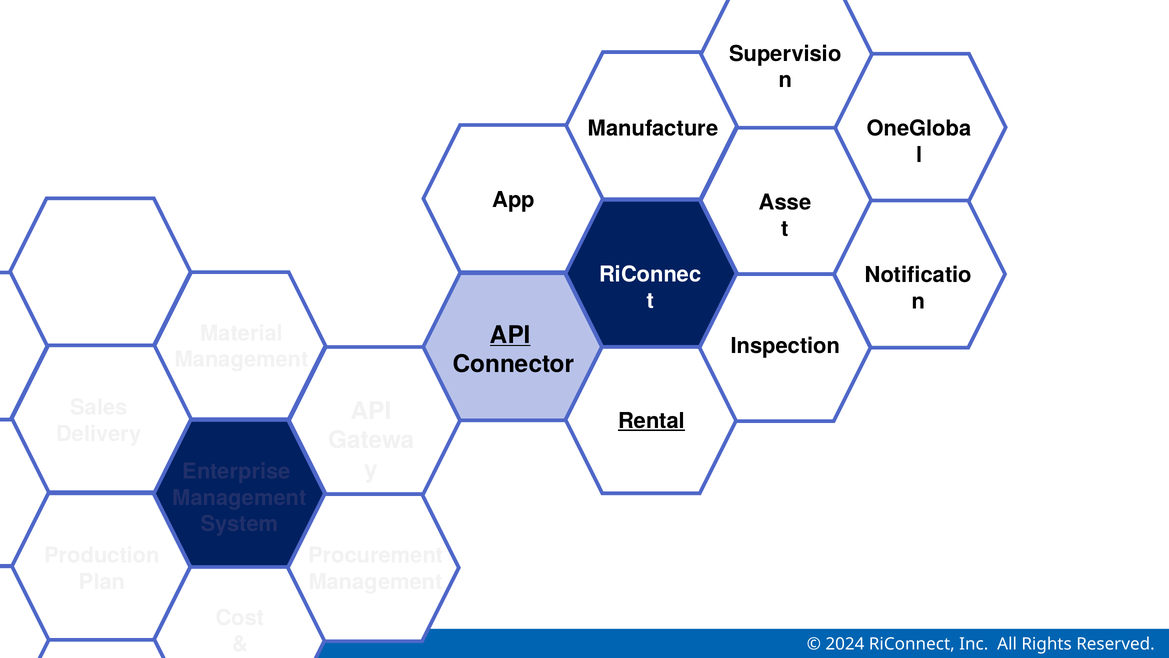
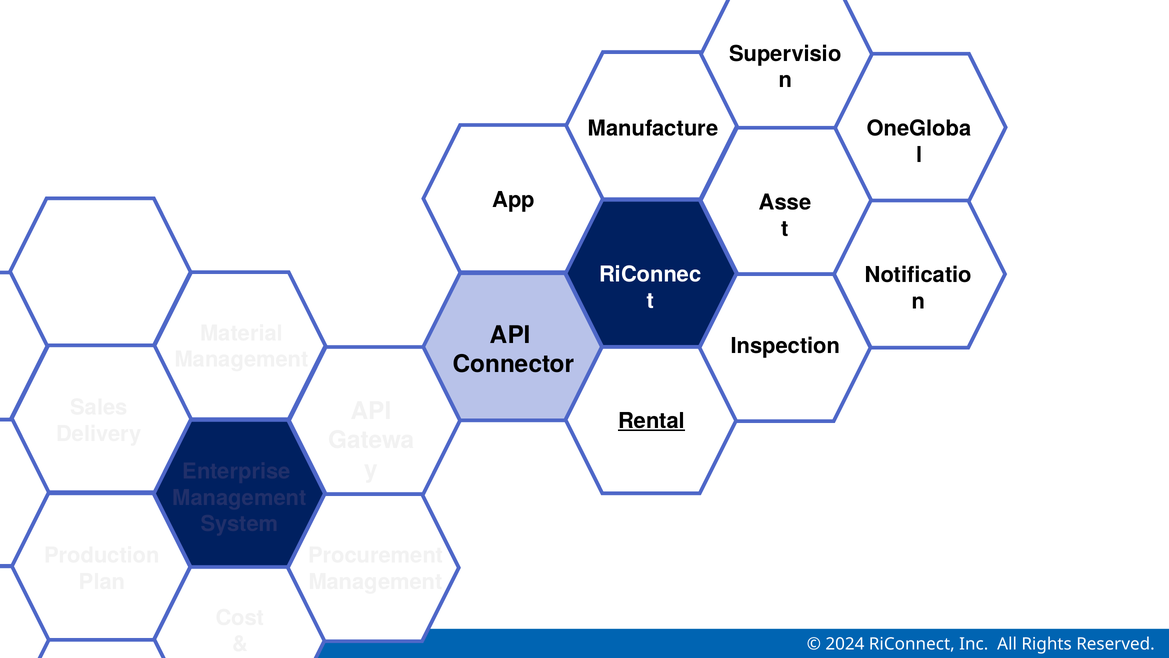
API underline: present -> none (510, 335)
